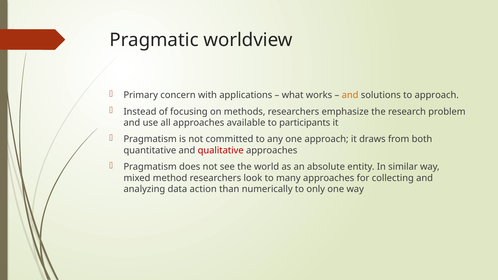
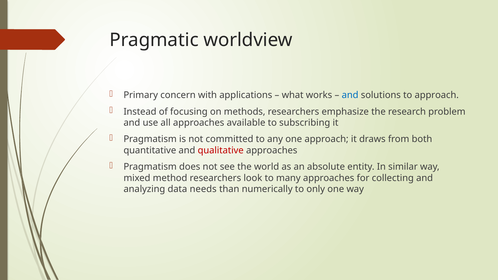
and colour: orange -> blue (350, 95)
participants: participants -> subscribing (305, 123)
action: action -> needs (203, 189)
